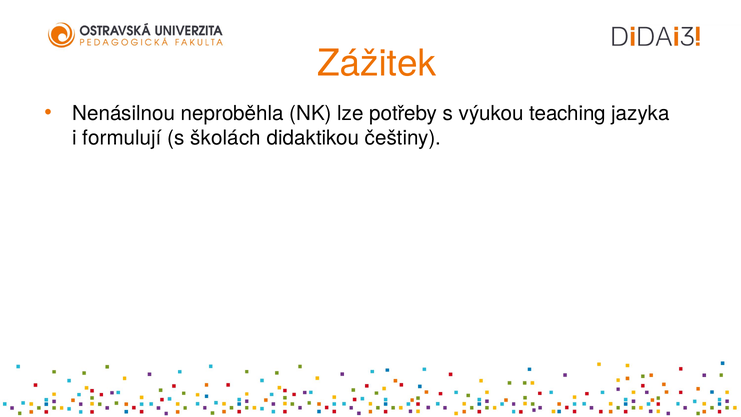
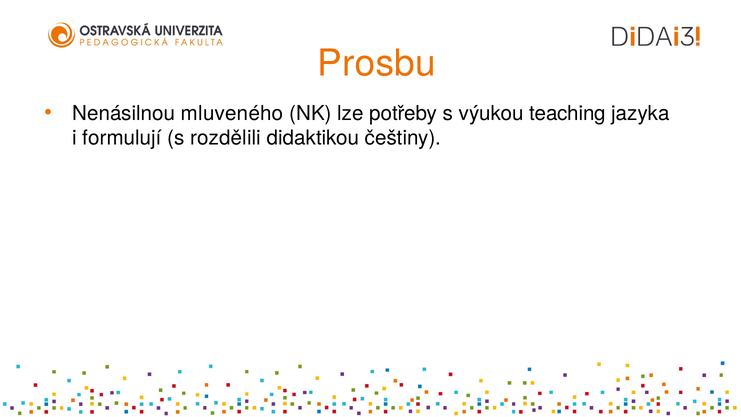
Zážitek: Zážitek -> Prosbu (377, 64)
neproběhla: neproběhla -> mluveného (232, 113)
školách: školách -> rozdělili (226, 138)
